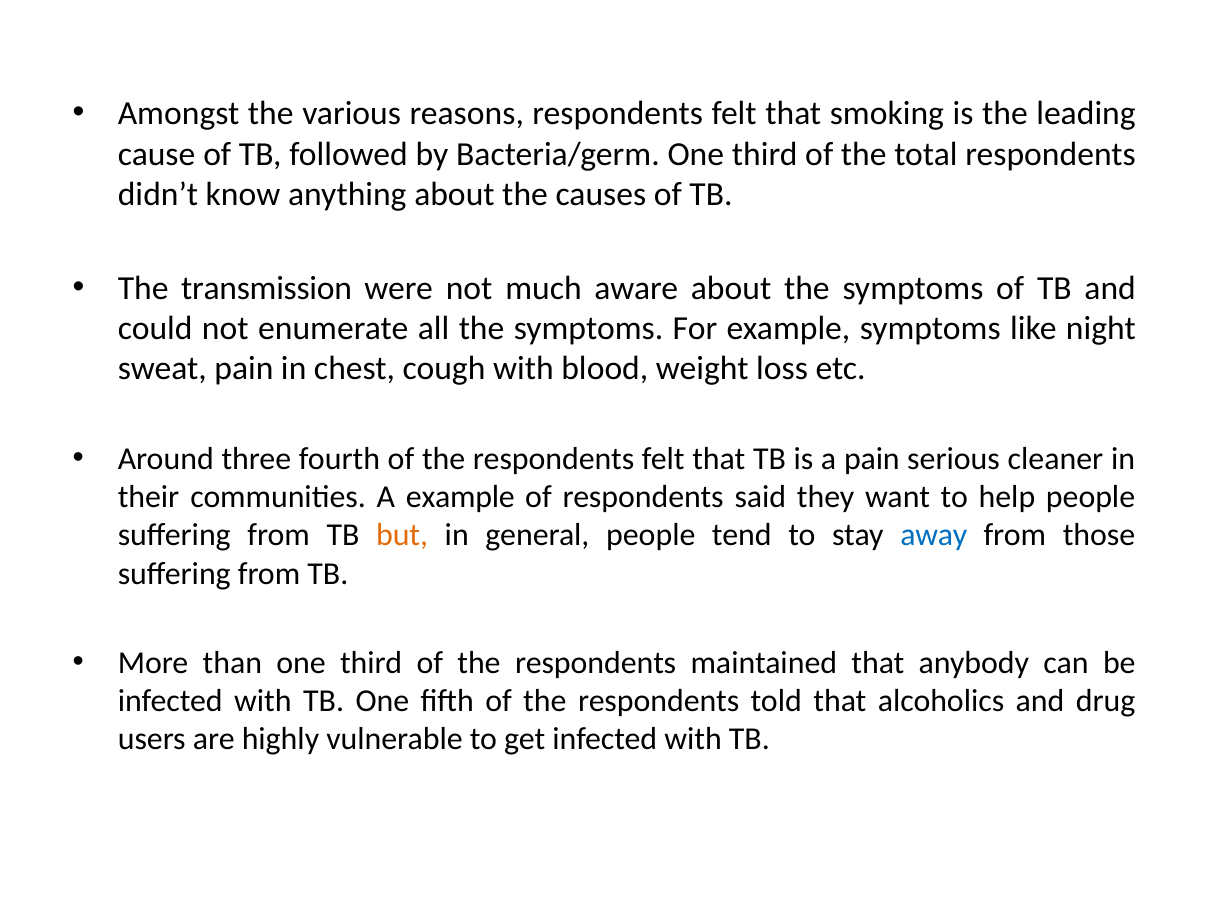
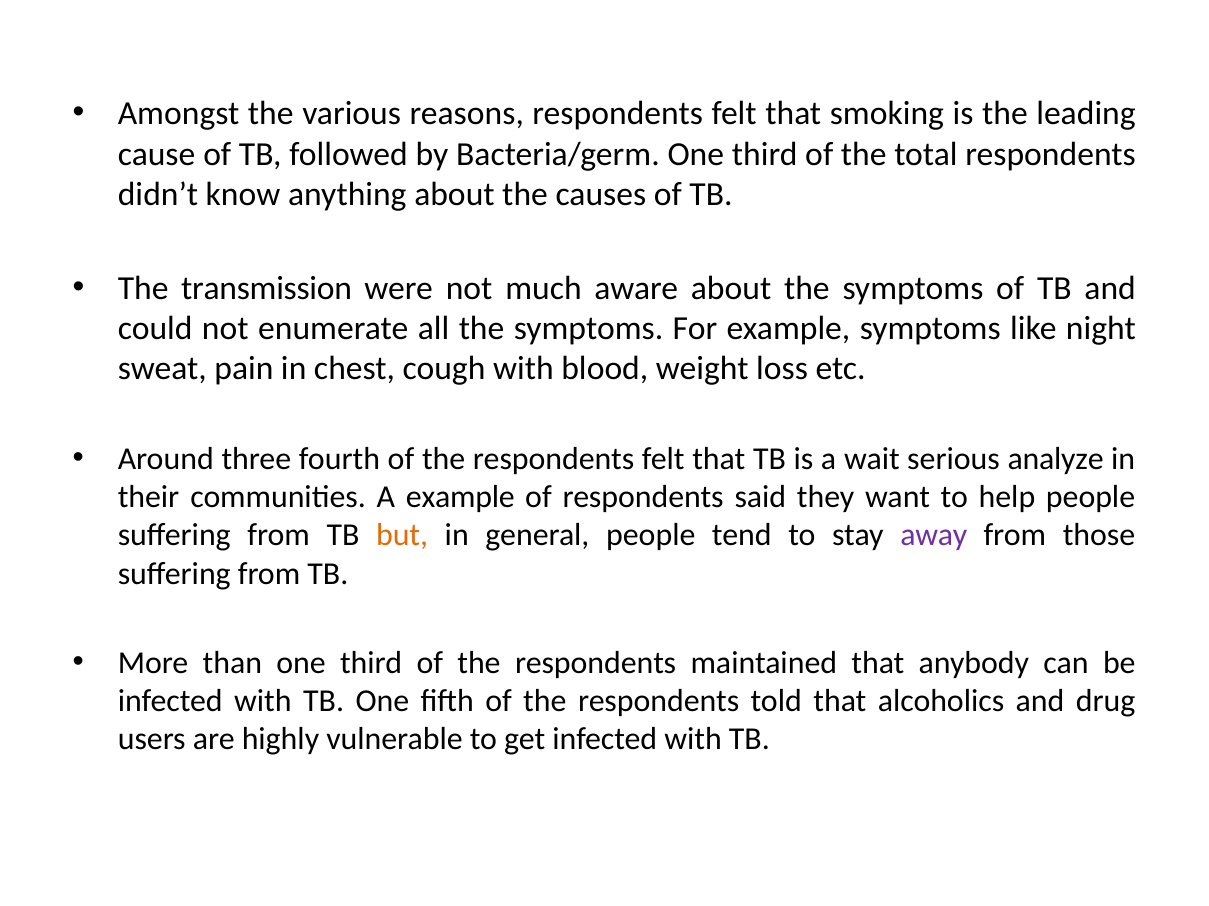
a pain: pain -> wait (872, 459)
cleaner: cleaner -> analyze (1056, 459)
away colour: blue -> purple (934, 536)
